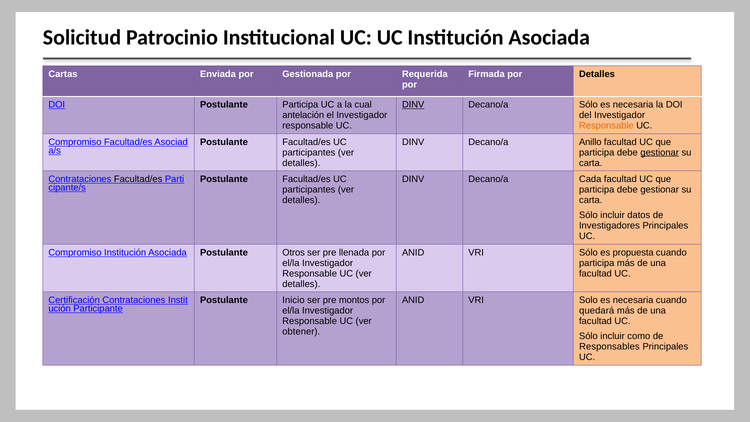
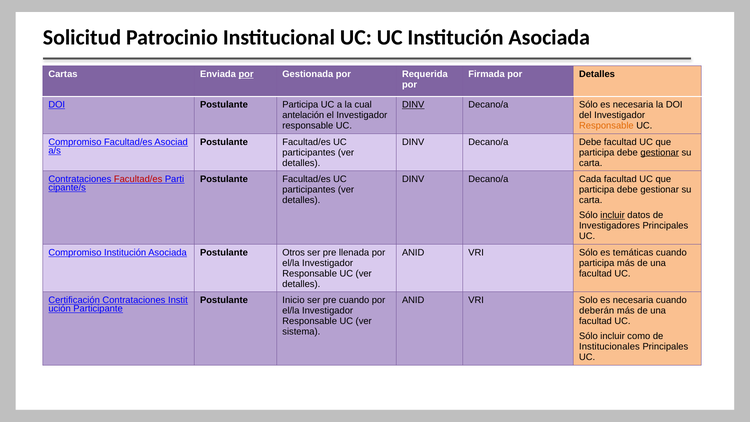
por underline: none -> present (246, 74)
Decano/a Anillo: Anillo -> Debe (590, 142)
Facultad/es colour: black -> red (138, 179)
incluir underline: none -> present (613, 215)
propuesta: propuesta -> temáticas (633, 252)
pre montos: montos -> cuando (354, 300)
quedará: quedará -> deberán (597, 310)
obtener: obtener -> sistema (301, 331)
Responsables: Responsables -> Institucionales (609, 347)
